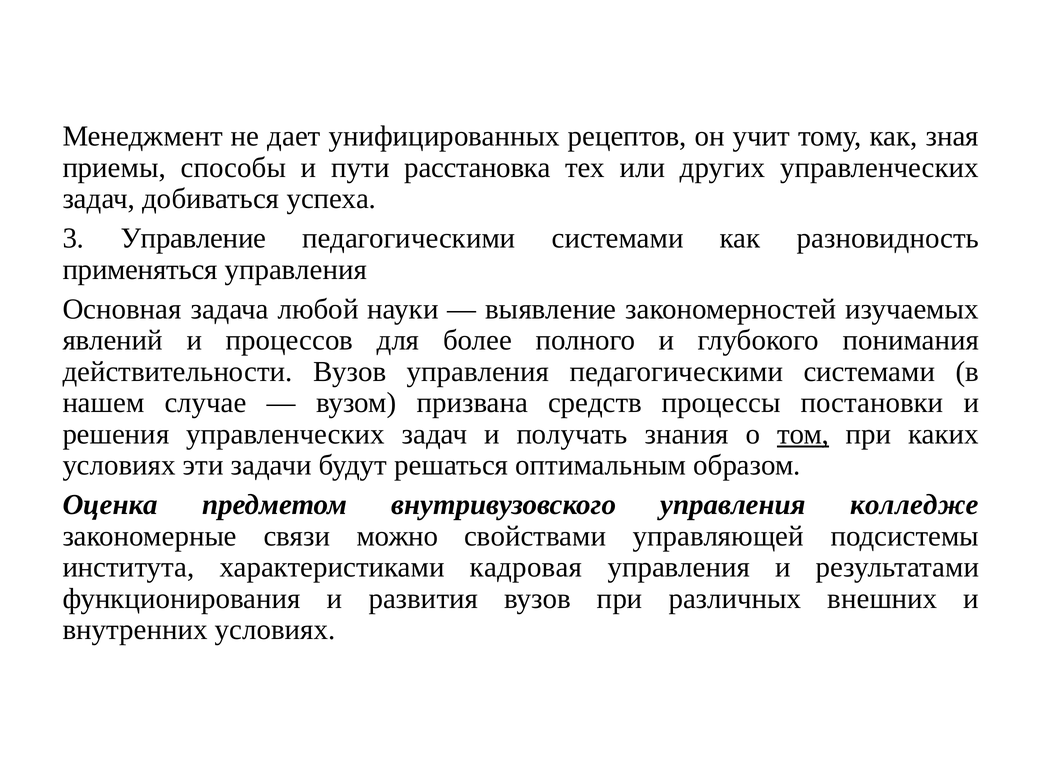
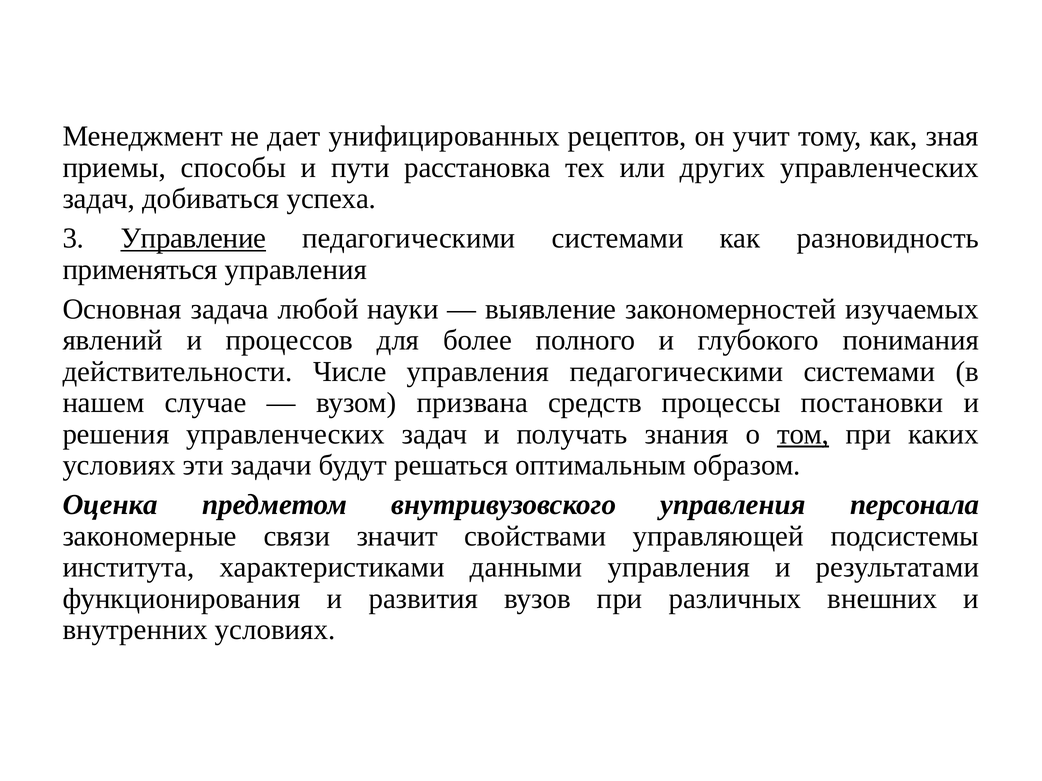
Управление underline: none -> present (193, 238)
действительности Вузов: Вузов -> Числе (350, 372)
колледже: колледже -> персонала (915, 505)
можно: можно -> значит (397, 536)
кадровая: кадровая -> данными (526, 568)
